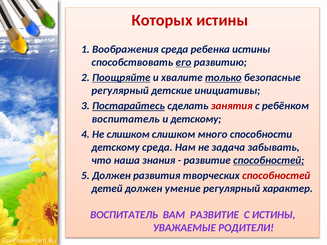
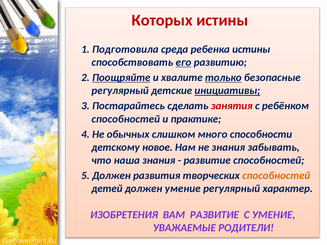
Воображения: Воображения -> Подготовила (125, 49)
инициативы underline: none -> present (227, 91)
Постарайтесь underline: present -> none (128, 106)
воспитатель: воспитатель -> способностей (126, 119)
и детскому: детскому -> практике (196, 119)
Не слишком: слишком -> обычных (128, 134)
детскому среда: среда -> новое (157, 147)
не задача: задача -> знания (228, 147)
способностей underline: present -> none (269, 160)
способностей colour: red -> orange (276, 176)
ВОСПИТАТЕЛЬ: ВОСПИТАТЕЛЬ -> ИЗОБРЕТЕНИЯ (124, 215)
С ИСТИНЫ: ИСТИНЫ -> УМЕНИЕ (274, 215)
